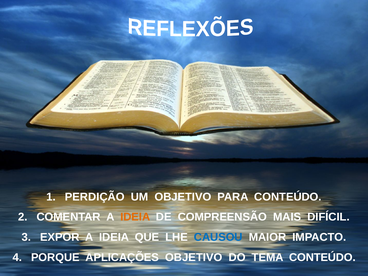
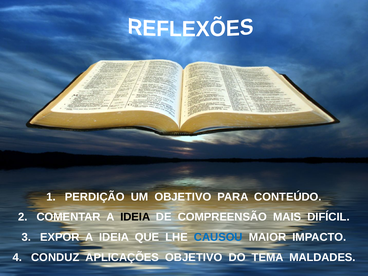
IDEIA colour: orange -> black (135, 217)
PORQUE: PORQUE -> CONDUZ (55, 257)
TEMA CONTEÚDO: CONTEÚDO -> MALDADES (322, 257)
